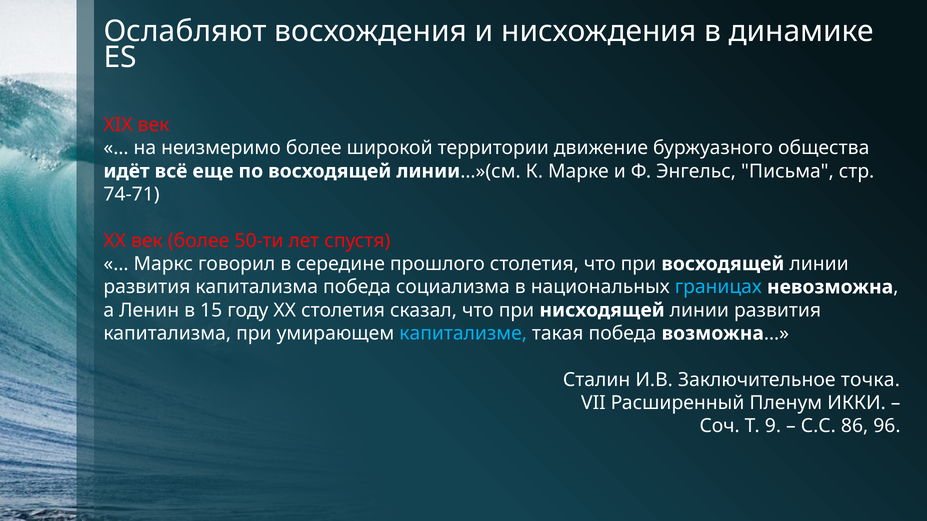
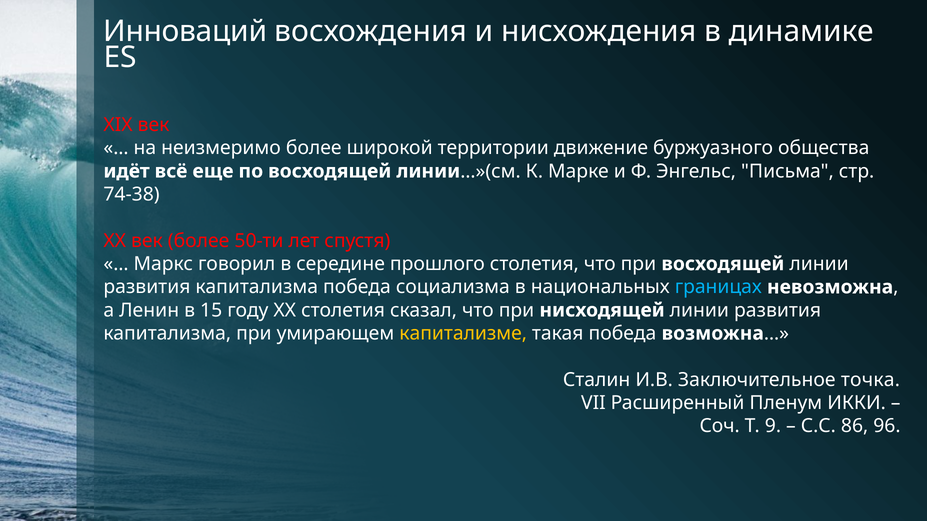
Ослабляют: Ослабляют -> Инноваций (185, 32)
74-71: 74-71 -> 74-38 (132, 195)
капитализме colour: light blue -> yellow (463, 334)
